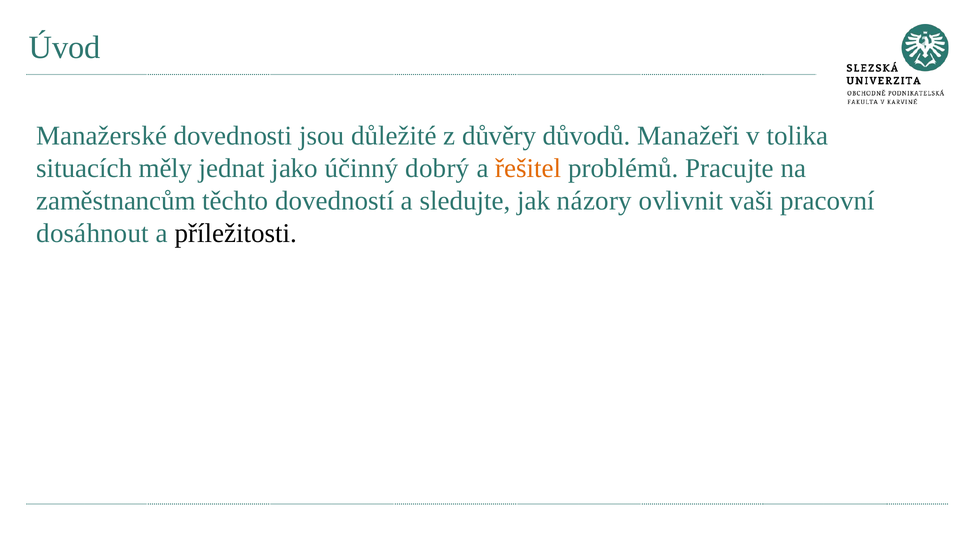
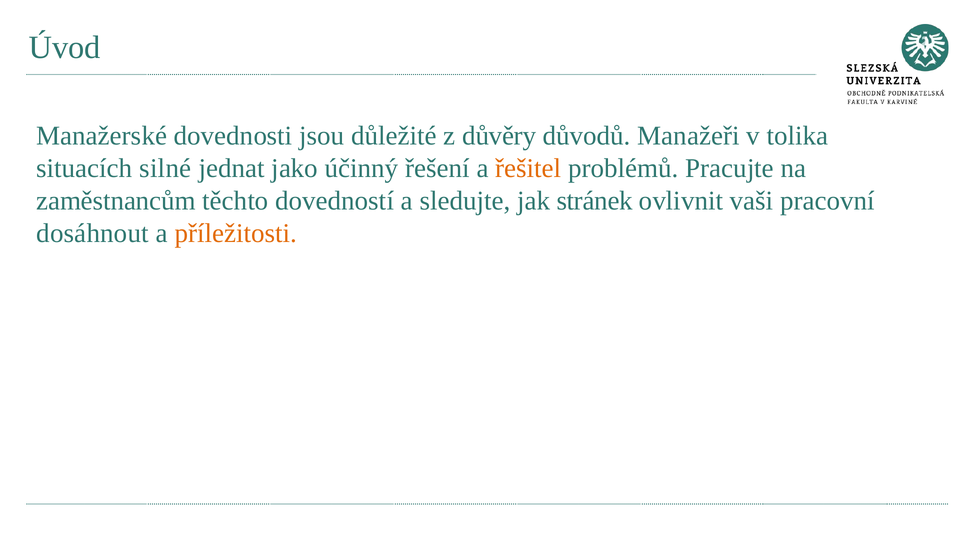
měly: měly -> silné (165, 168)
dobrý: dobrý -> řešení (437, 168)
názory: názory -> stránek (595, 201)
příležitosti colour: black -> orange (236, 233)
